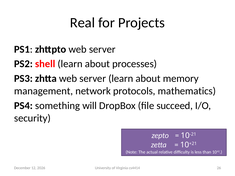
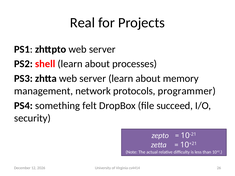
mathematics: mathematics -> programmer (187, 91)
will: will -> felt (90, 106)
